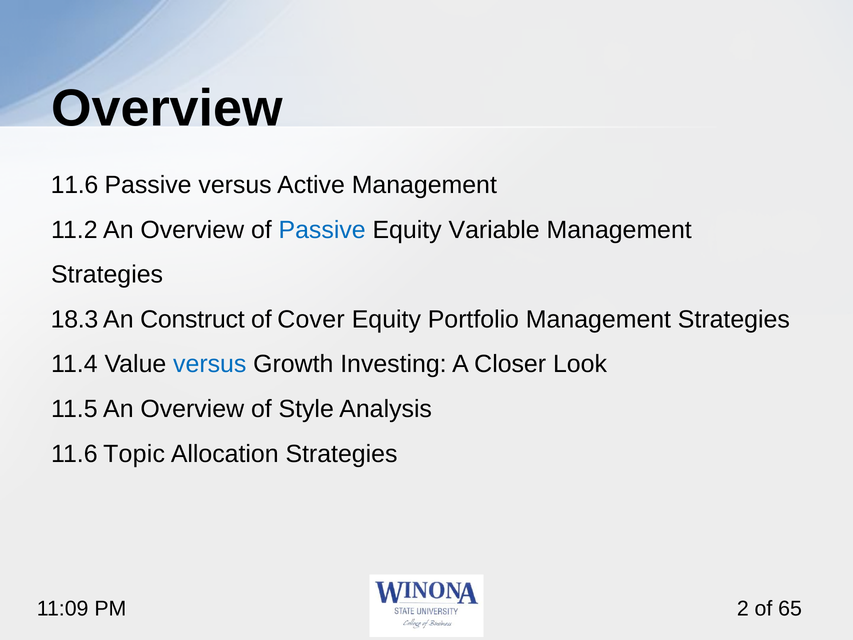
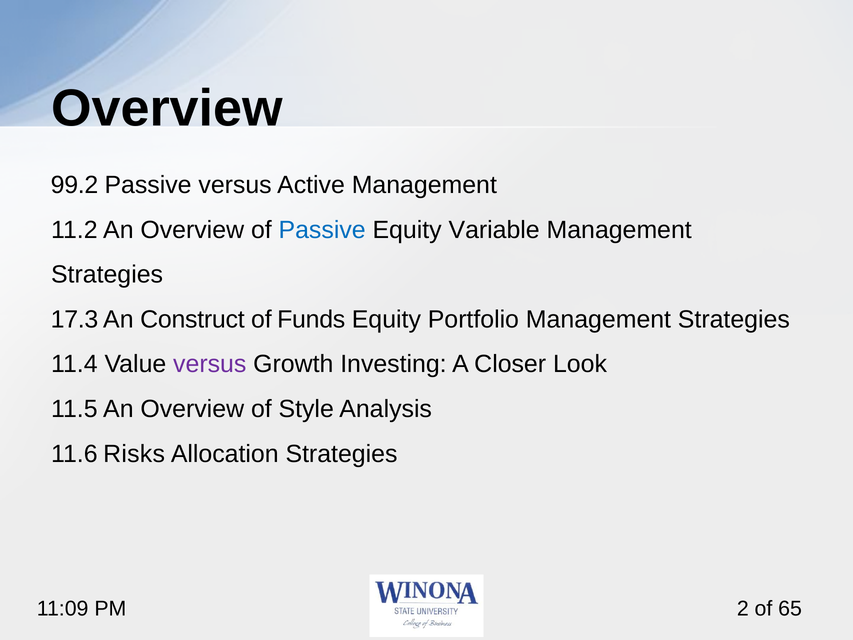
11.6: 11.6 -> 99.2 (75, 185)
18.3: 18.3 -> 17.3 (75, 319)
Cover: Cover -> Funds (311, 319)
versus colour: blue -> purple (210, 364)
Topic: Topic -> Risks (134, 454)
